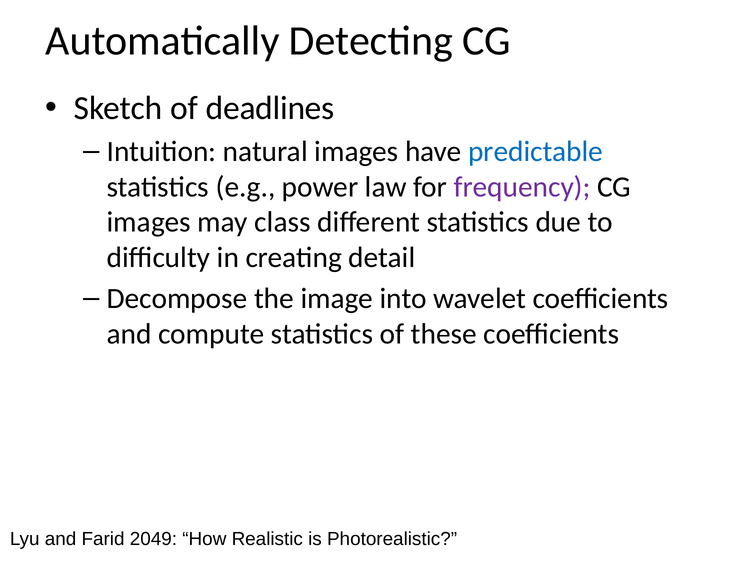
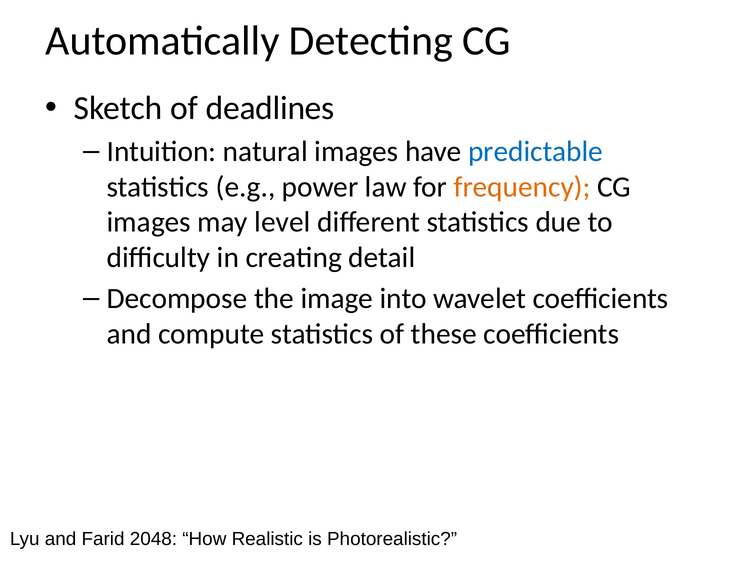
frequency colour: purple -> orange (522, 187)
class: class -> level (282, 222)
2049: 2049 -> 2048 (153, 539)
